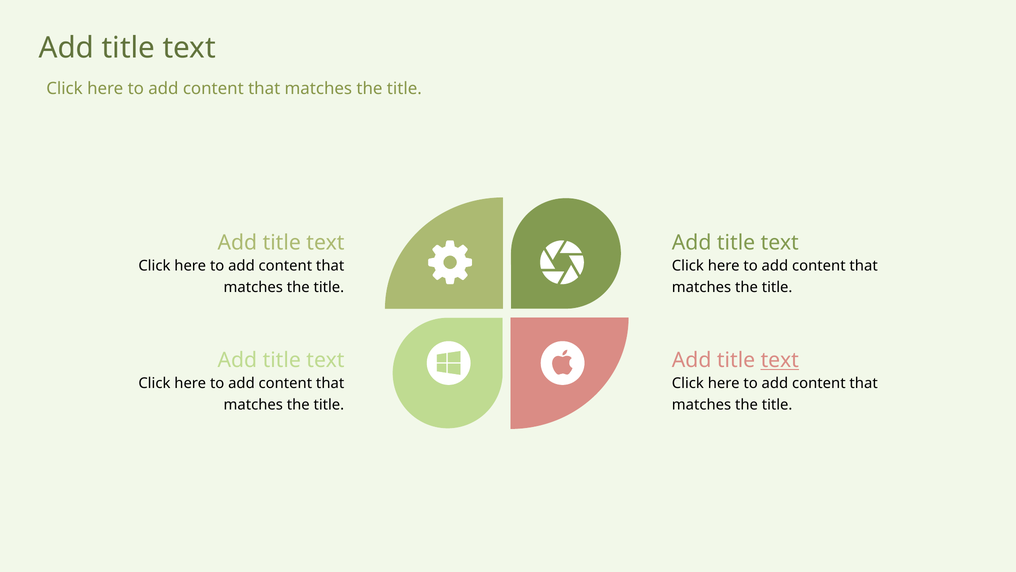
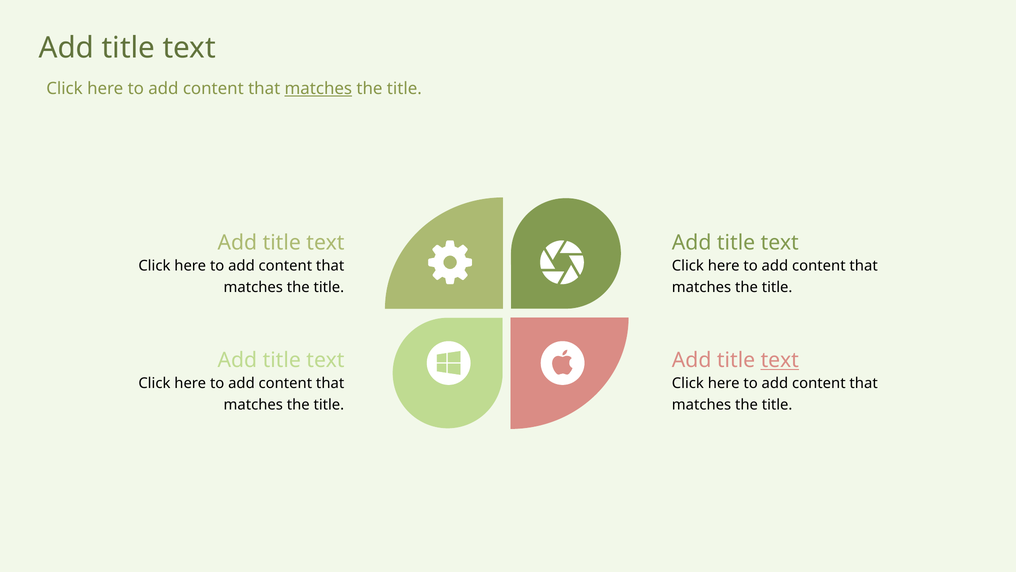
matches underline: none -> present (318, 89)
